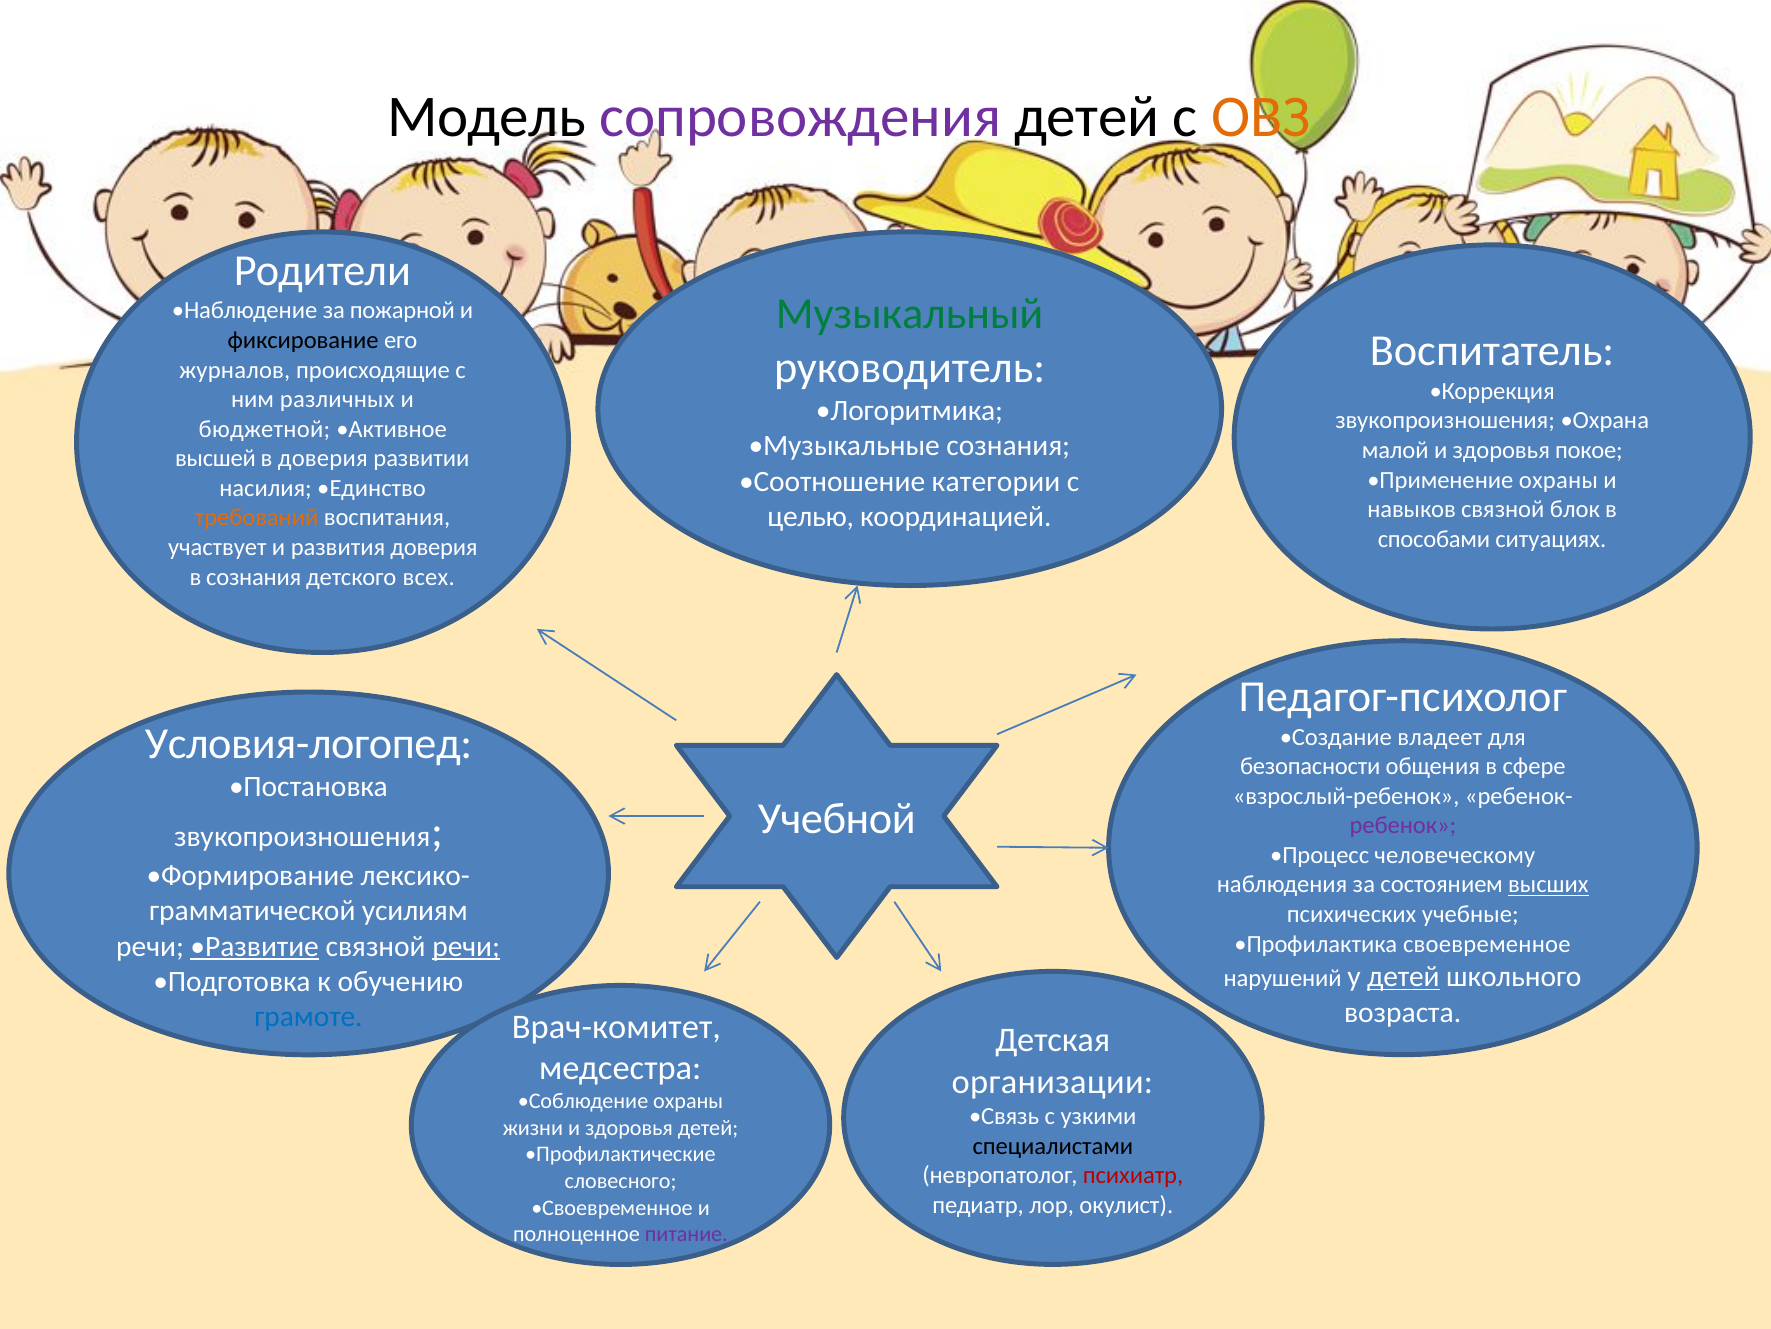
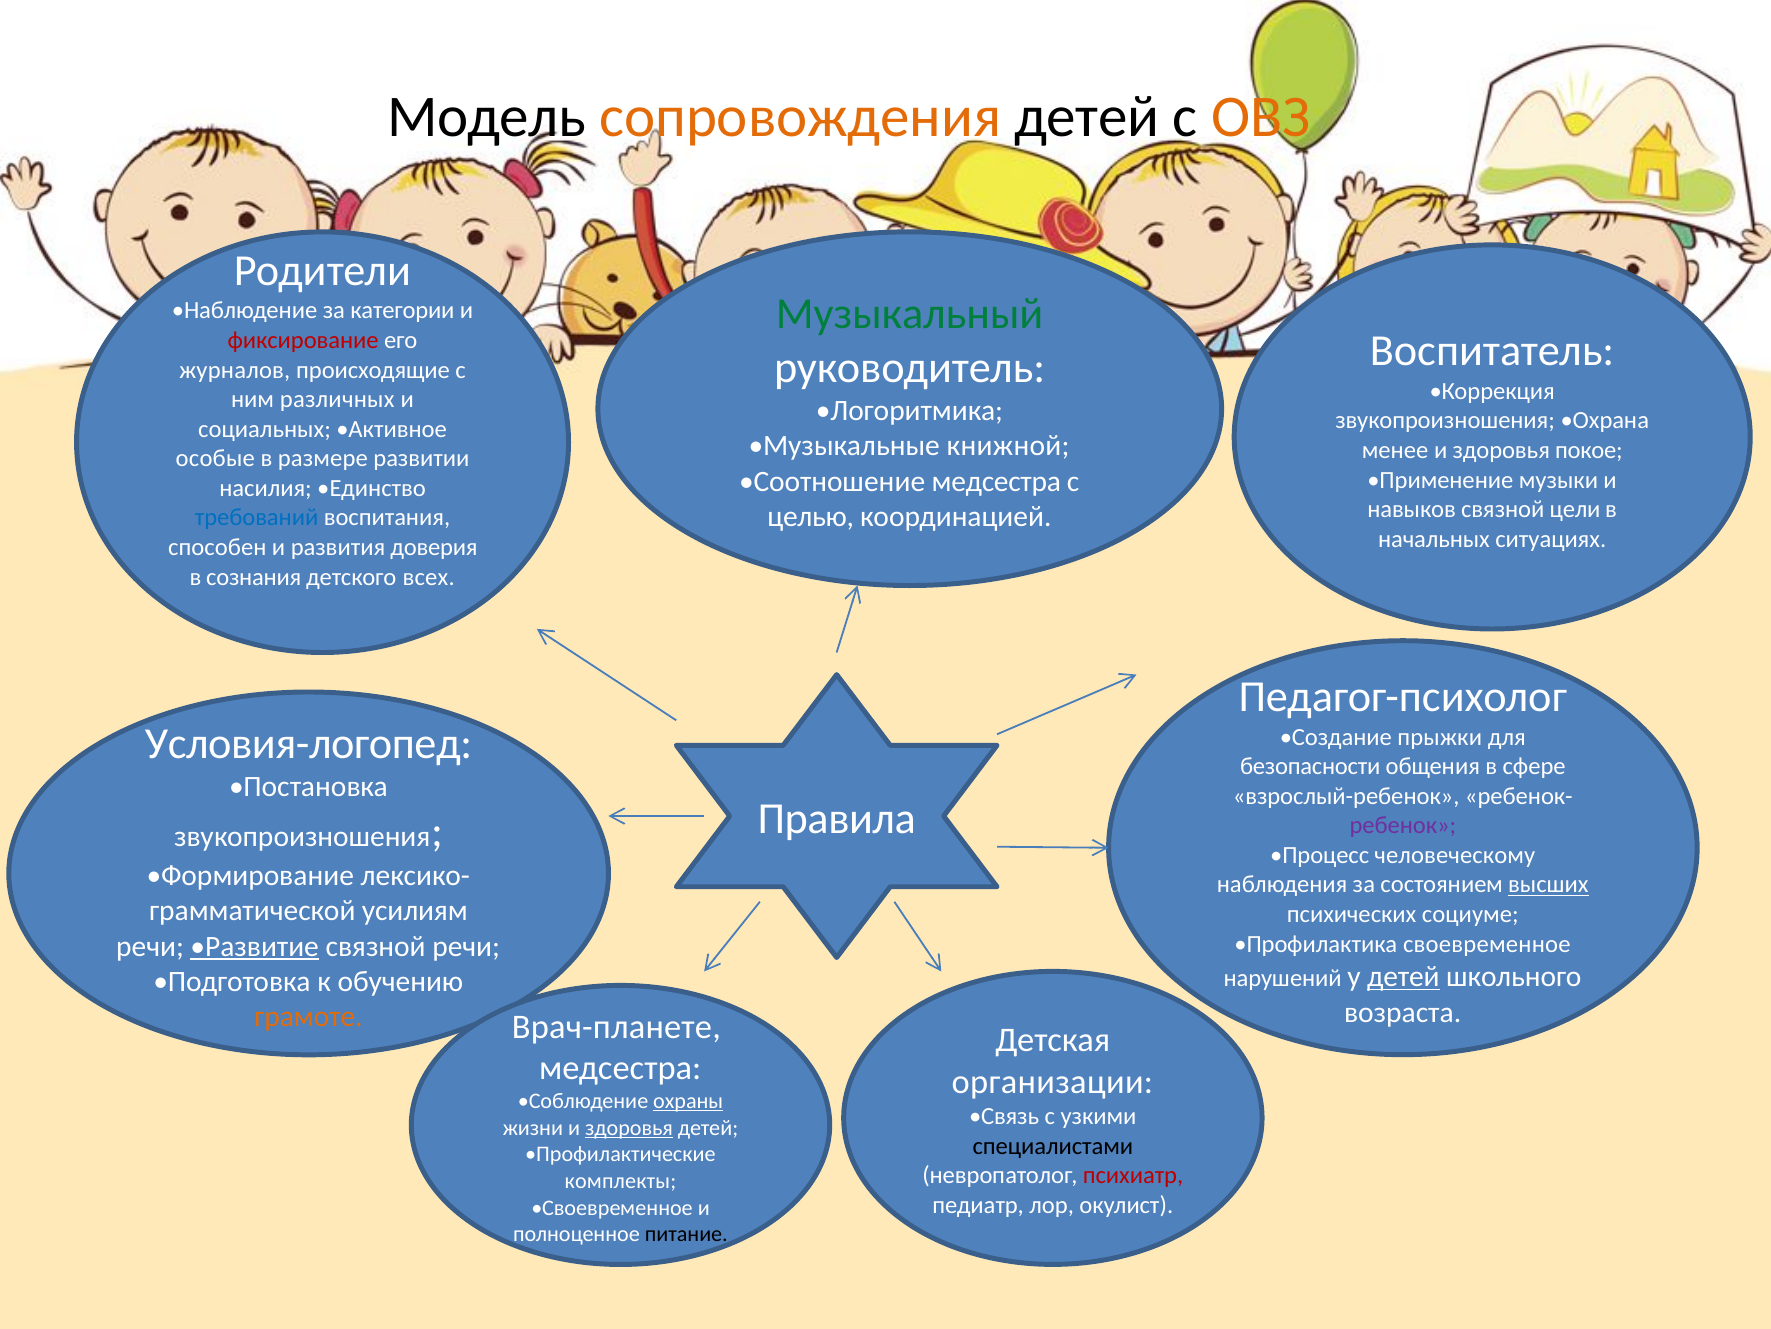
сопровождения colour: purple -> orange (800, 117)
пожарной: пожарной -> категории (402, 311)
фиксирование colour: black -> red (303, 340)
бюджетной: бюджетной -> социальных (265, 429)
Музыкальные сознания: сознания -> книжной (1008, 446)
малой: малой -> менее (1395, 450)
высшей: высшей -> особые (215, 458)
в доверия: доверия -> размере (323, 458)
Соотношение категории: категории -> медсестра (996, 481)
Применение охраны: охраны -> музыки (1558, 480)
блок: блок -> цели (1575, 509)
требований colour: orange -> blue (257, 518)
способами: способами -> начальных (1434, 539)
участвует: участвует -> способен (217, 547)
владеет: владеет -> прыжки (1440, 737)
Учебной: Учебной -> Правила (837, 819)
учебные: учебные -> социуме (1470, 914)
речи underline: present -> none (466, 946)
грамоте colour: blue -> orange (309, 1017)
Врач-комитет: Врач-комитет -> Врач-планете (616, 1026)
охраны underline: none -> present (688, 1101)
здоровья underline: none -> present (629, 1127)
словесного: словесного -> комплекты (620, 1180)
питание colour: purple -> black (686, 1234)
